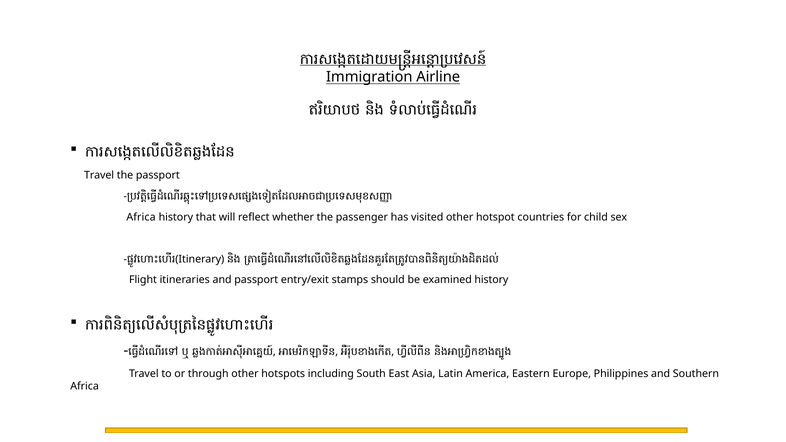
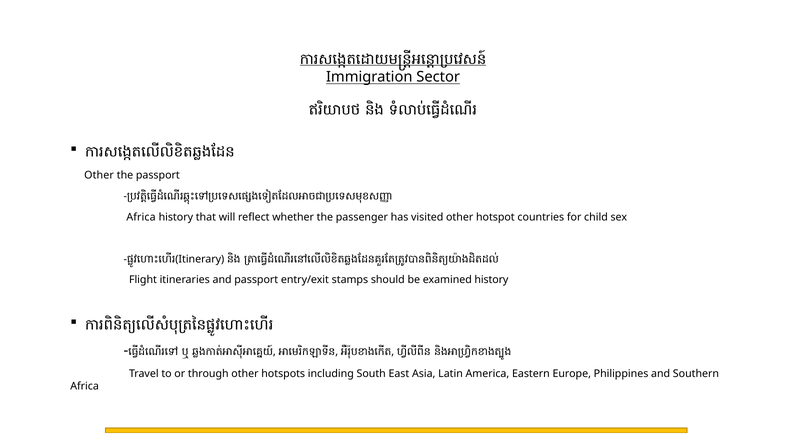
Airline: Airline -> Sector (438, 77)
Travel: Travel -> Other (99, 175)
